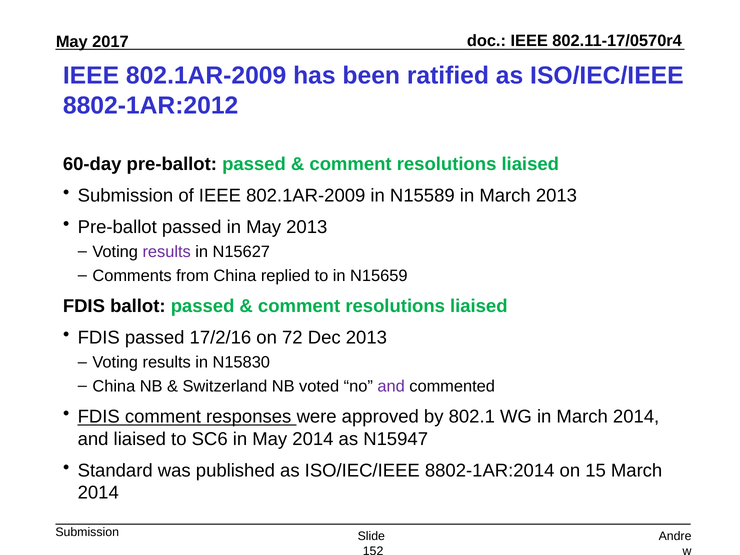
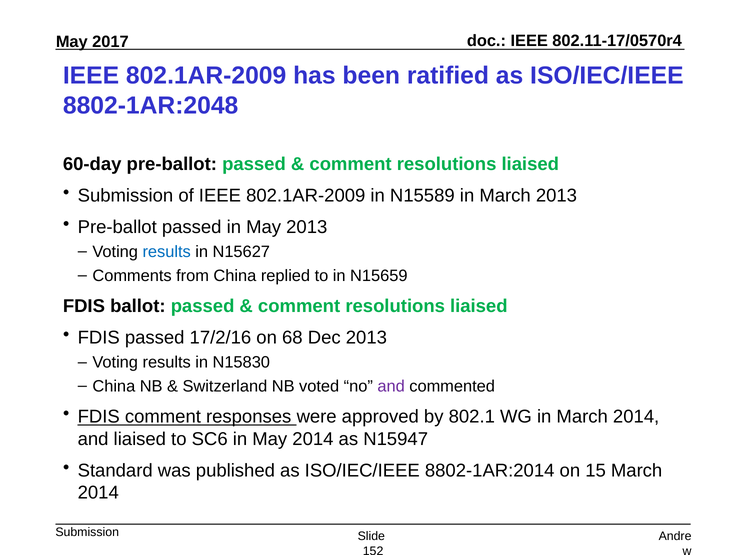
8802-1AR:2012: 8802-1AR:2012 -> 8802-1AR:2048 (151, 105)
results colour: purple -> blue (167, 252)
72: 72 -> 68 (292, 338)
